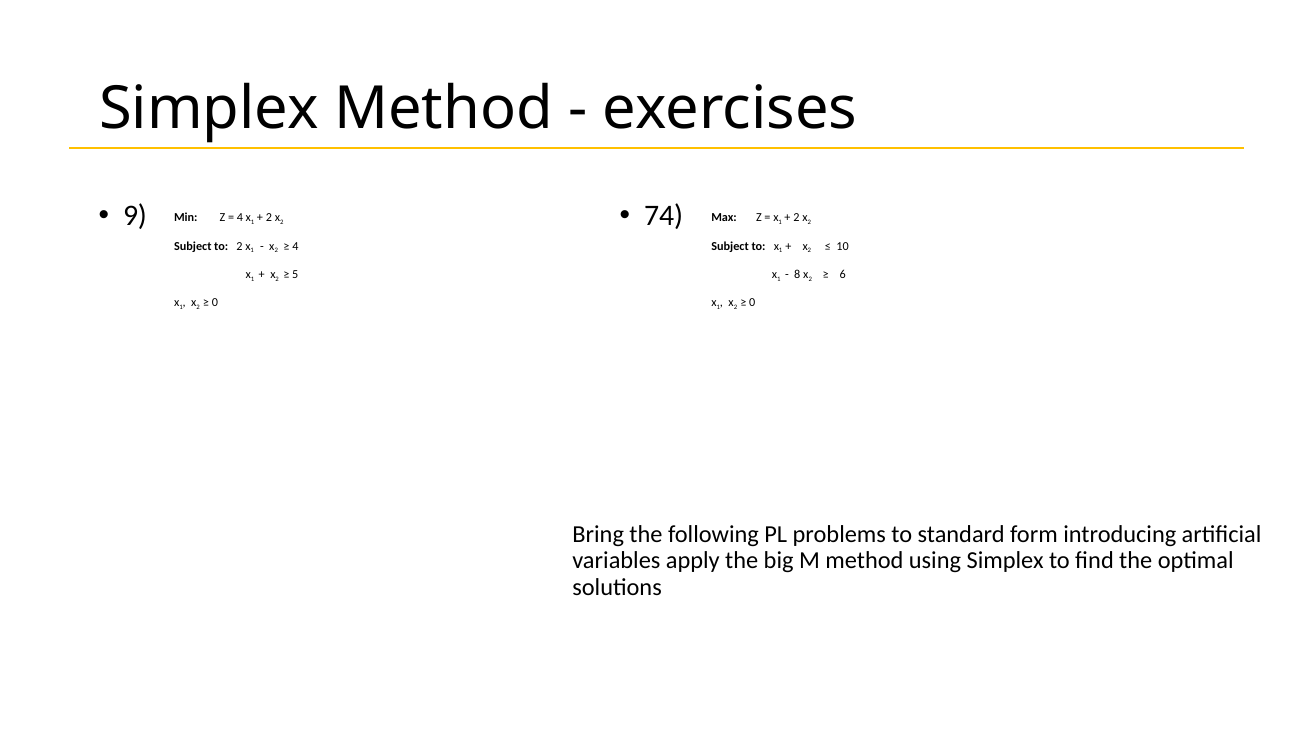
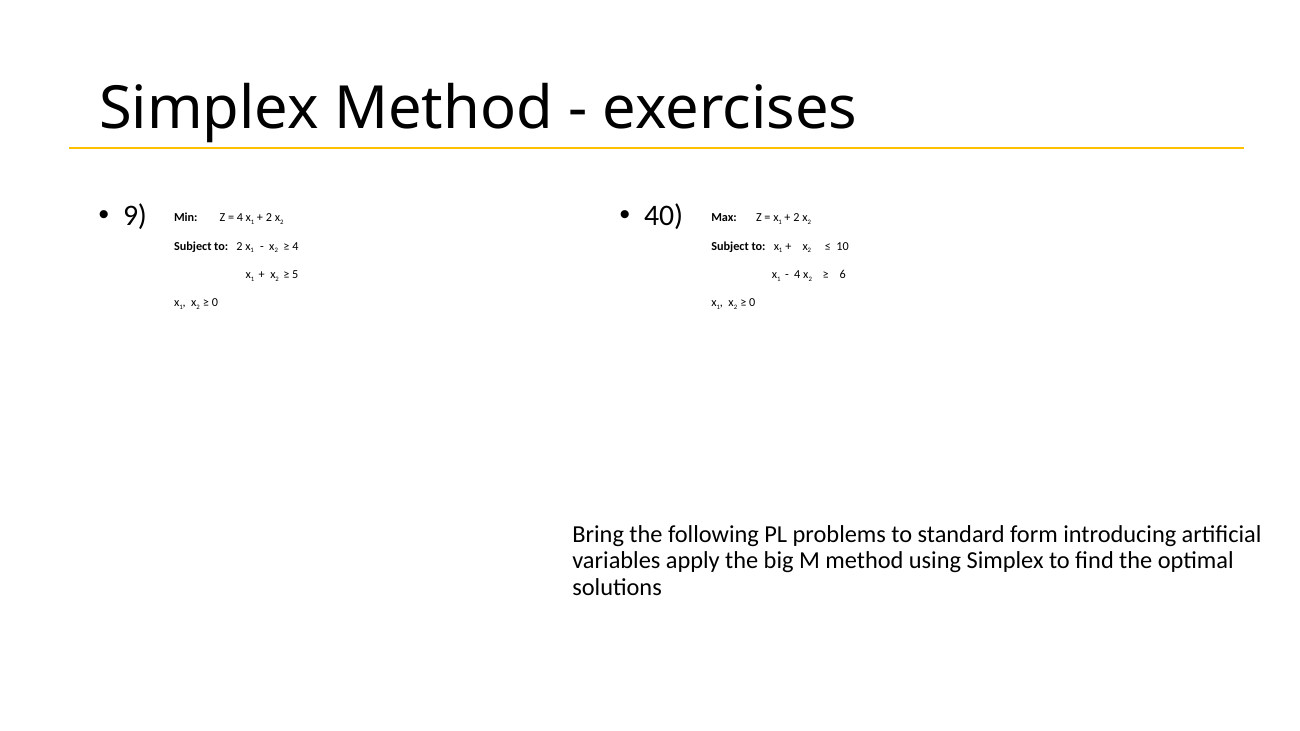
74: 74 -> 40 (664, 215)
8: 8 -> 4 (797, 274)
